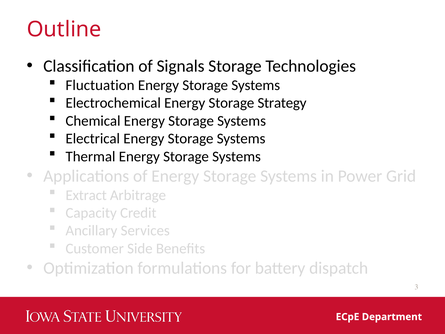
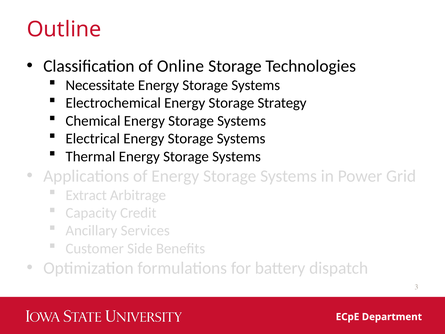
Signals: Signals -> Online (180, 66)
Fluctuation: Fluctuation -> Necessitate (100, 85)
